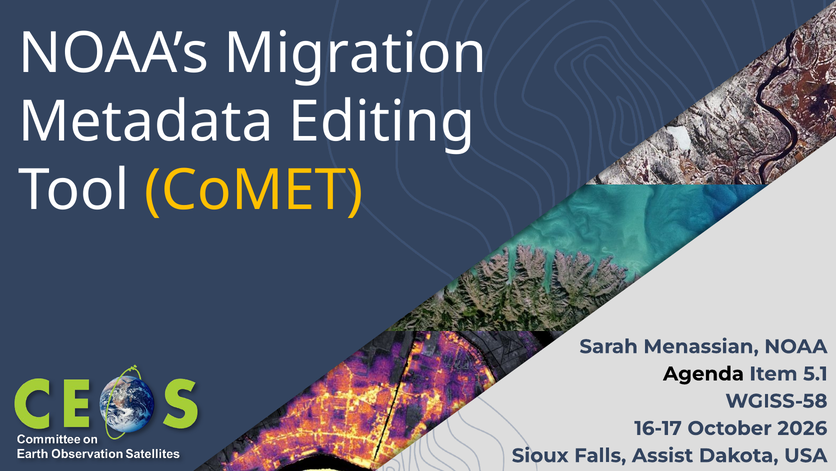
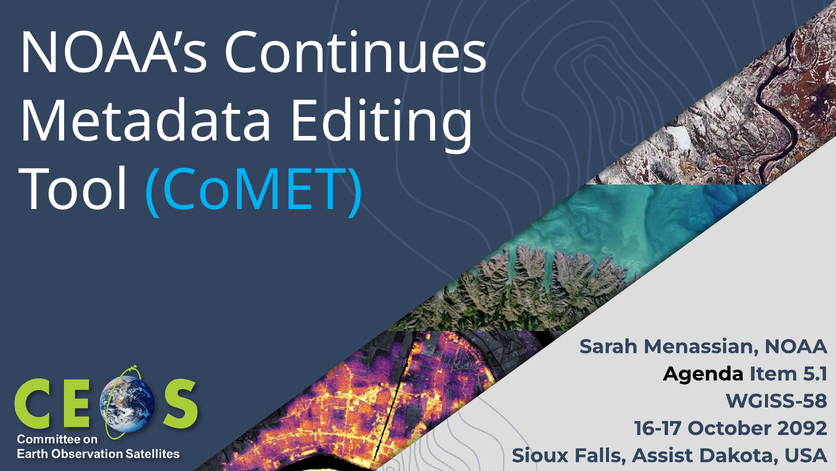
Migration: Migration -> Continues (356, 53)
CoMET colour: yellow -> light blue (254, 190)
2026: 2026 -> 2092 (802, 428)
